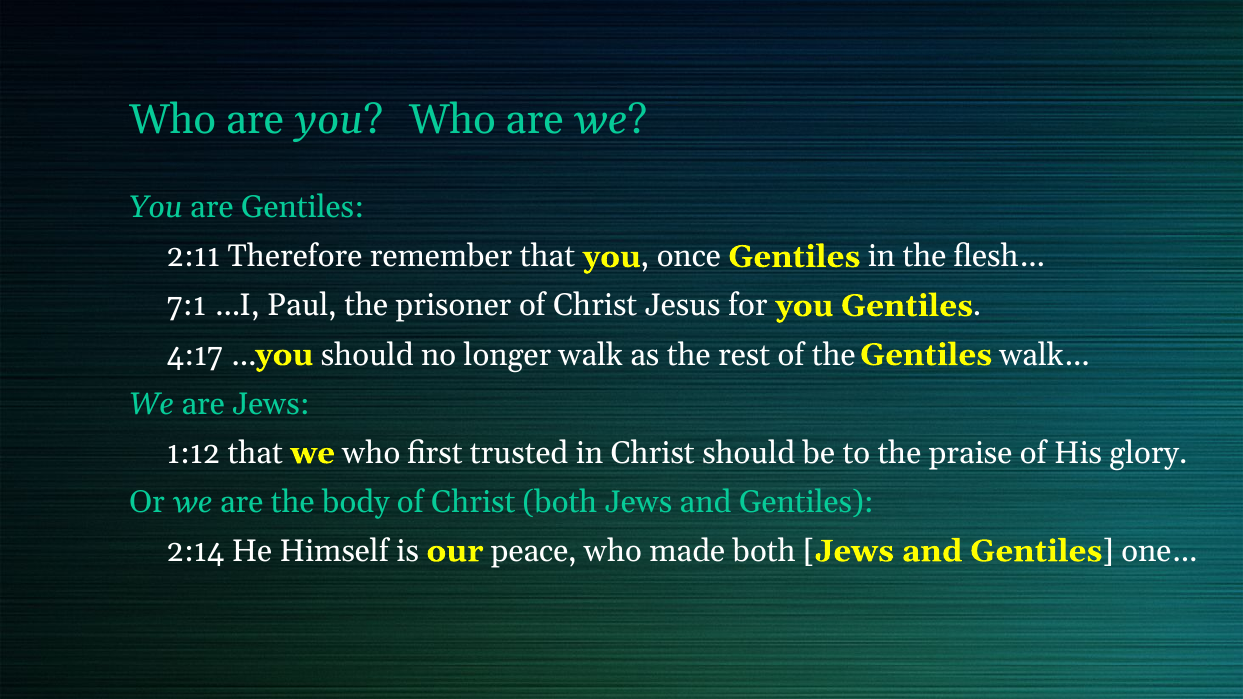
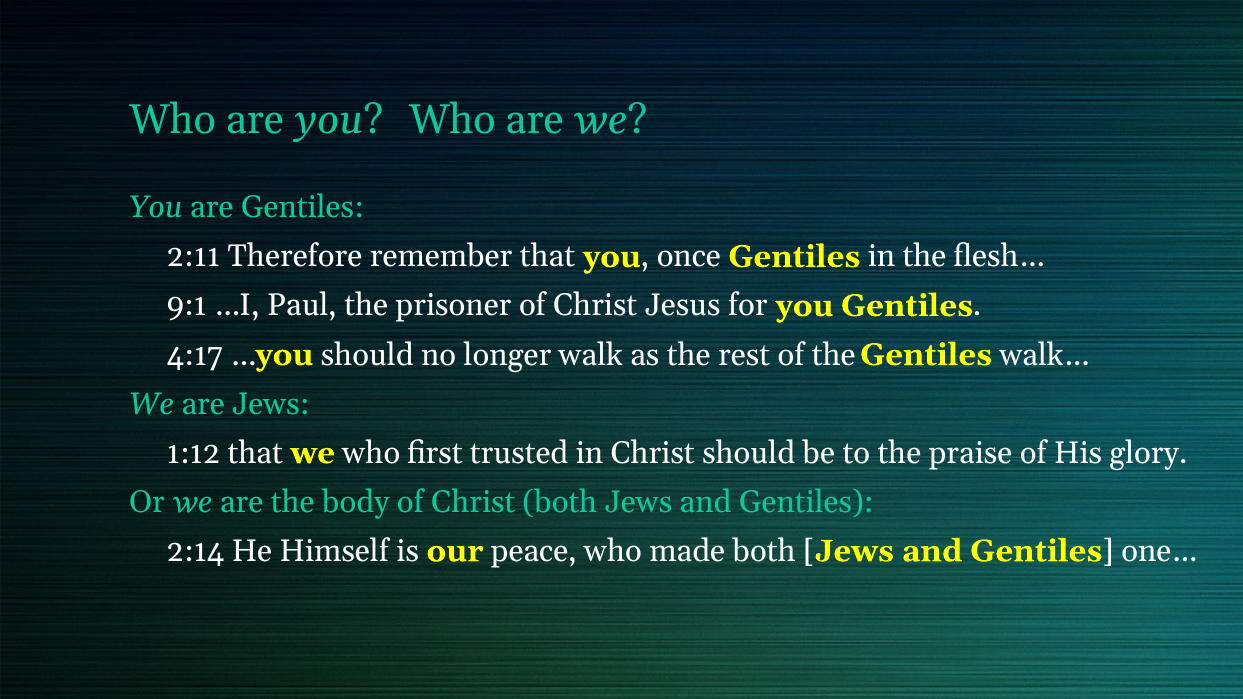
7:1: 7:1 -> 9:1 (187, 306)
